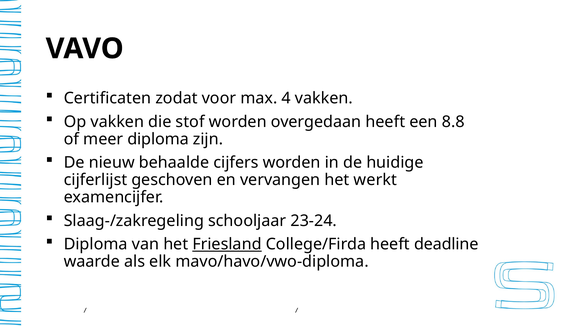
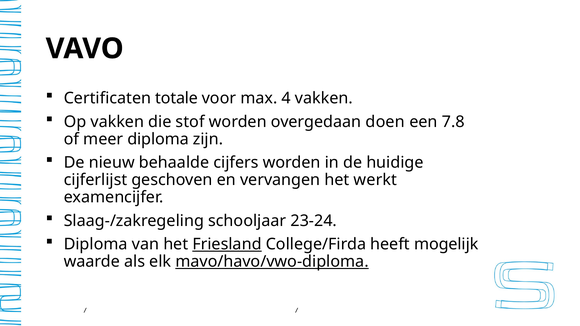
zodat: zodat -> totale (177, 98)
overgedaan heeft: heeft -> doen (385, 122)
8.8: 8.8 -> 7.8 (453, 122)
deadline: deadline -> mogelijk (446, 244)
mavo/havo/vwo-diploma underline: none -> present (272, 262)
